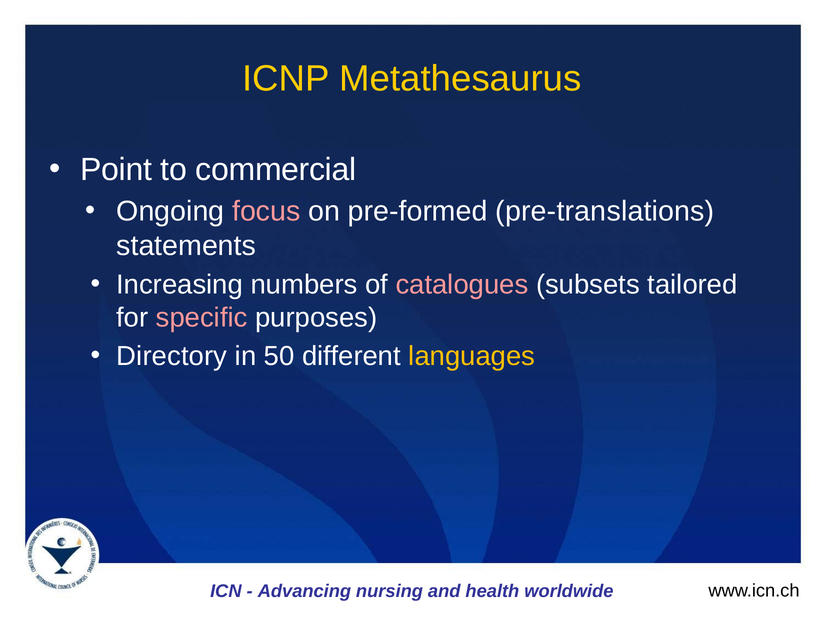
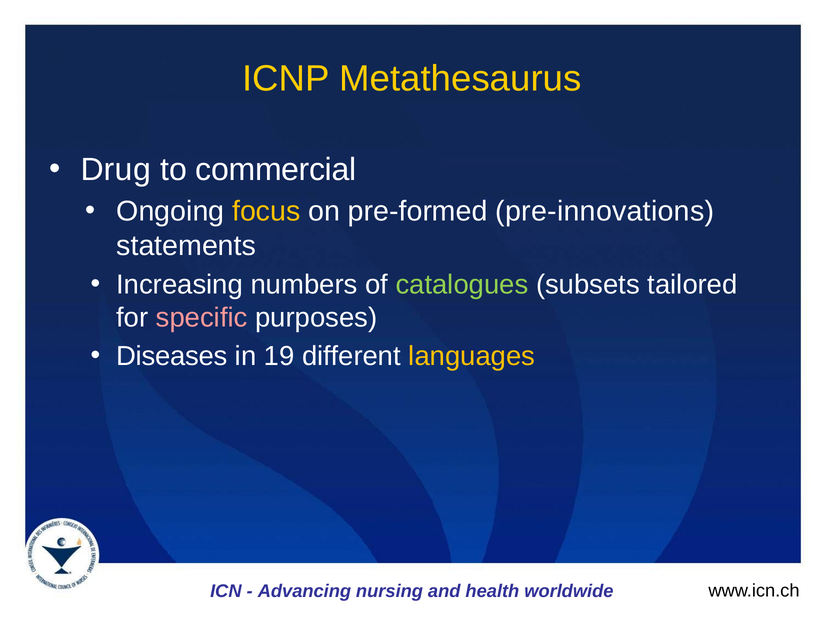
Point: Point -> Drug (116, 170)
focus colour: pink -> yellow (266, 212)
pre-translations: pre-translations -> pre-innovations (605, 212)
catalogues colour: pink -> light green (462, 285)
Directory: Directory -> Diseases (172, 356)
50: 50 -> 19 (279, 356)
